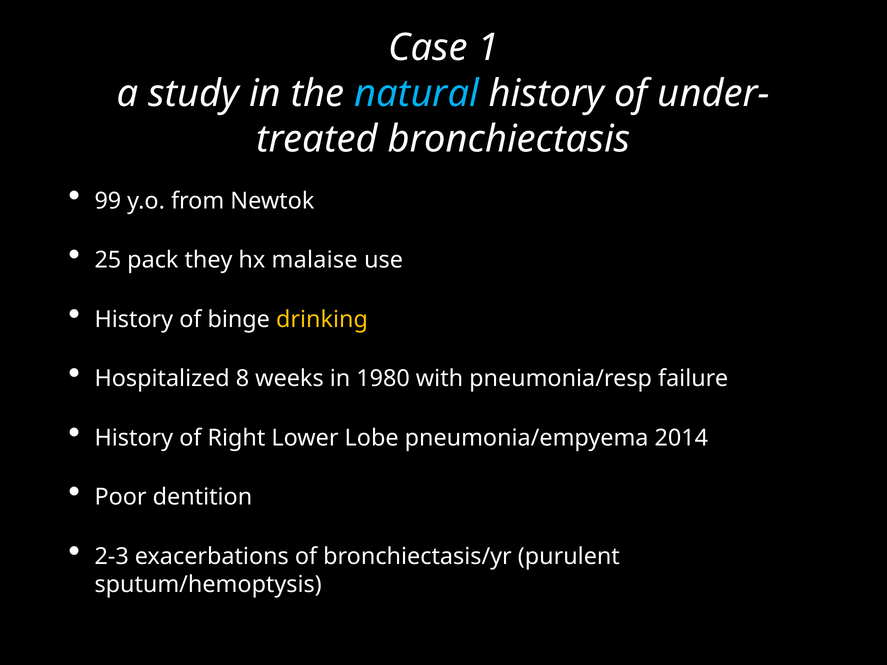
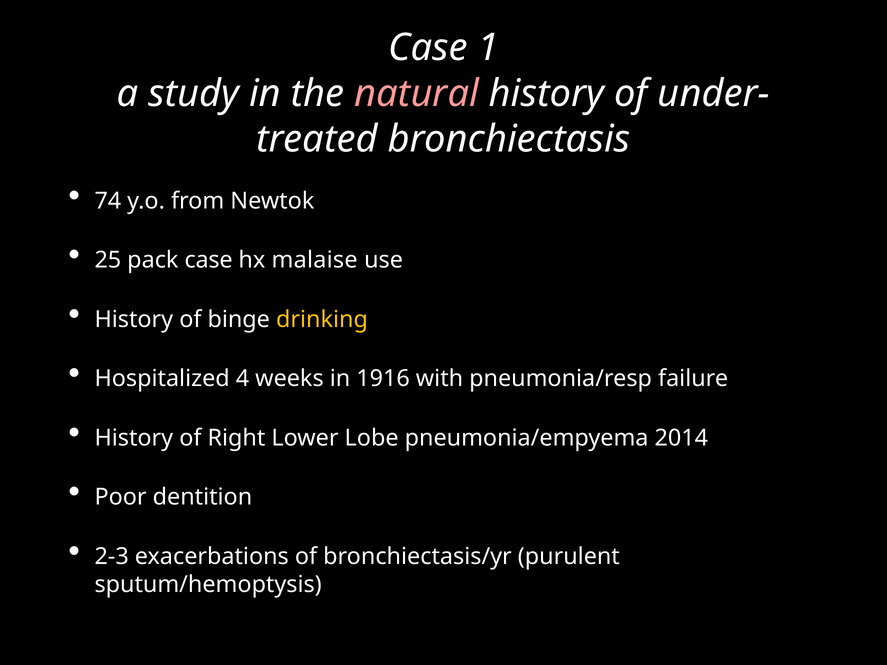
natural colour: light blue -> pink (417, 94)
99: 99 -> 74 (108, 201)
pack they: they -> case (209, 260)
8: 8 -> 4 (243, 379)
1980: 1980 -> 1916 (383, 379)
